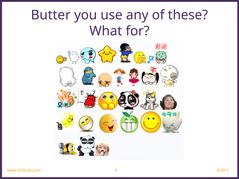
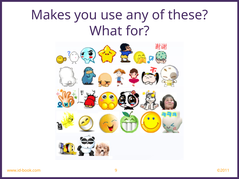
Butter: Butter -> Makes (51, 15)
